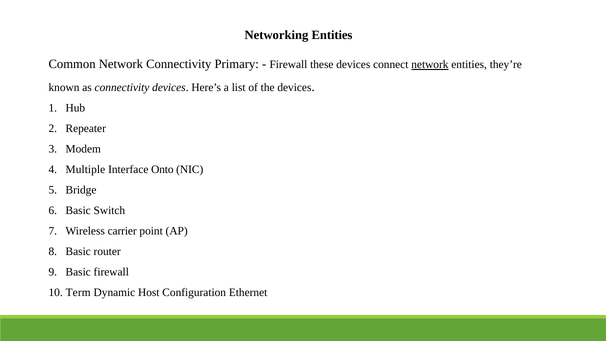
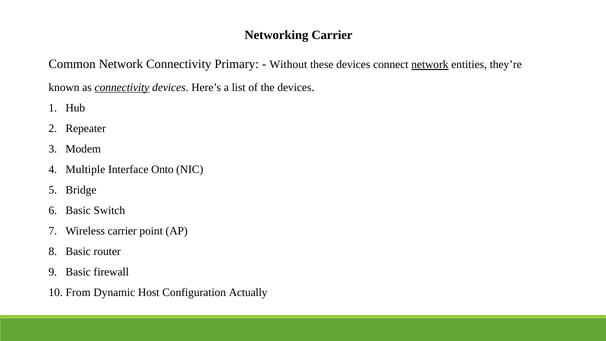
Networking Entities: Entities -> Carrier (332, 35)
Firewall: Firewall -> Without (288, 65)
connectivity underline: none -> present (122, 87)
Term: Term -> From (78, 292)
Ethernet: Ethernet -> Actually (248, 292)
